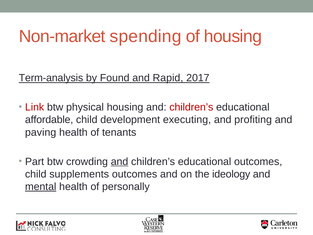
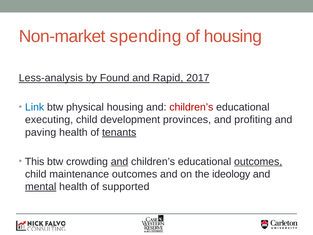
Term-analysis: Term-analysis -> Less-analysis (51, 78)
Link colour: red -> blue (35, 107)
affordable: affordable -> executing (49, 120)
executing: executing -> provinces (187, 120)
tenants underline: none -> present (119, 132)
Part: Part -> This (35, 161)
outcomes underline: none -> present (258, 161)
supplements: supplements -> maintenance (79, 174)
personally: personally -> supported (126, 186)
